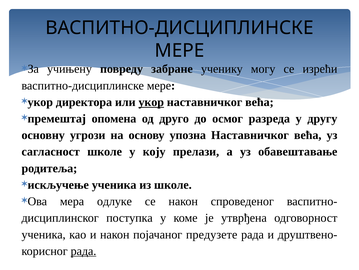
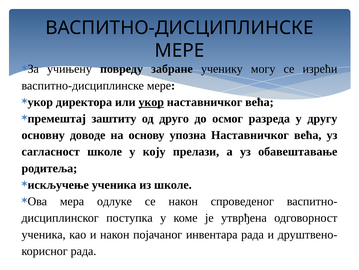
опомена: опомена -> заштиту (114, 118)
угрози: угрози -> доводе (88, 135)
предузете: предузете -> инвентара (212, 234)
рада underline: present -> none (84, 250)
